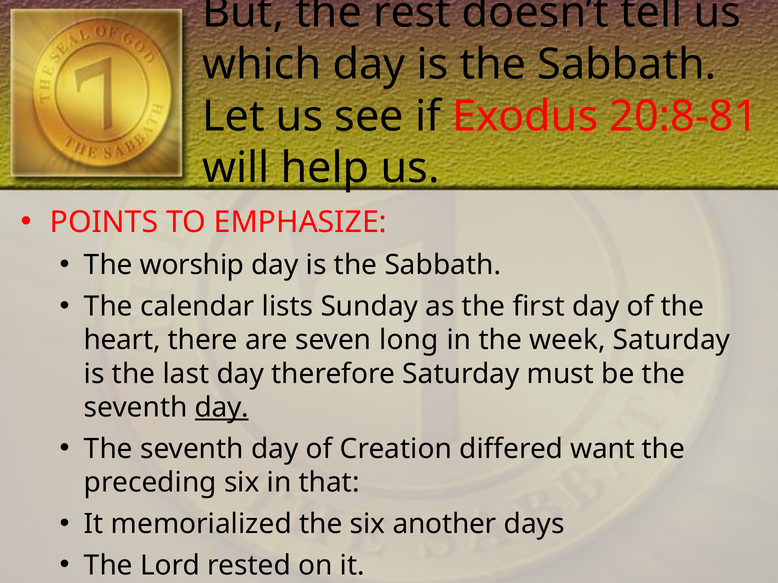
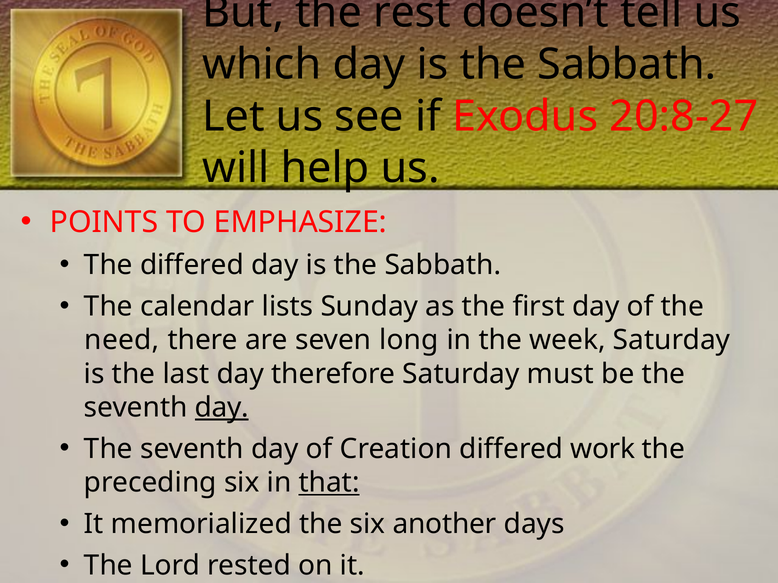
20:8-81: 20:8-81 -> 20:8-27 (684, 116)
The worship: worship -> differed (192, 265)
heart: heart -> need (122, 340)
want: want -> work (603, 449)
that underline: none -> present (329, 483)
